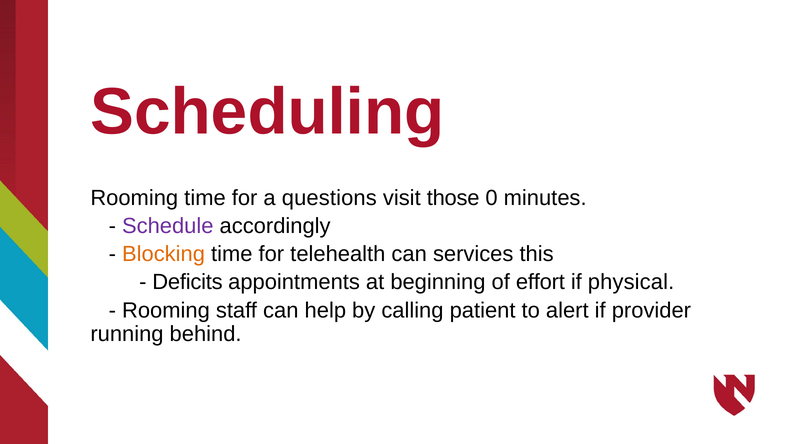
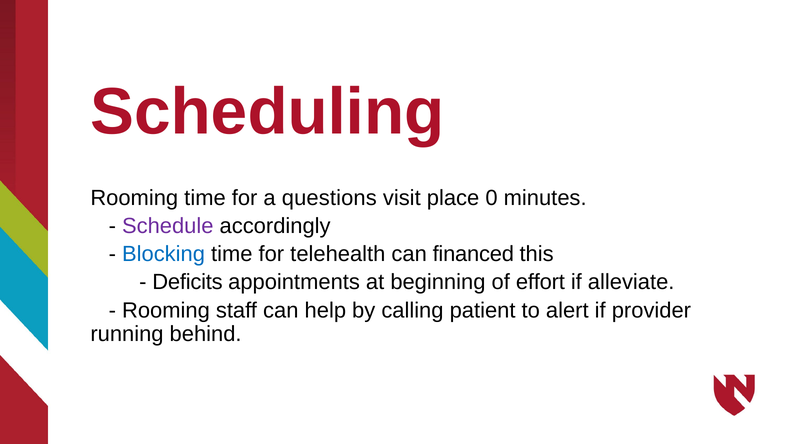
those: those -> place (453, 198)
Blocking colour: orange -> blue (164, 254)
services: services -> financed (473, 254)
physical: physical -> alleviate (631, 282)
